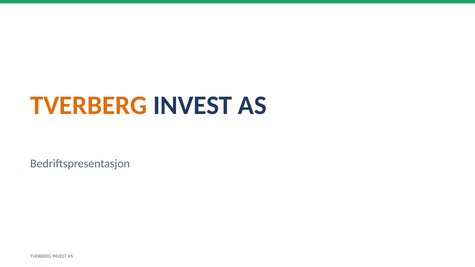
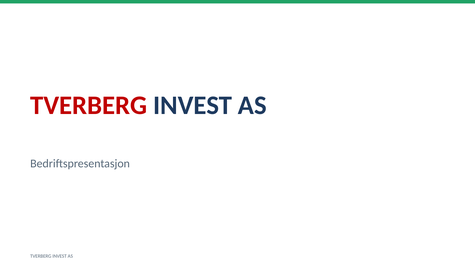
TVERBERG colour: orange -> red (89, 105)
